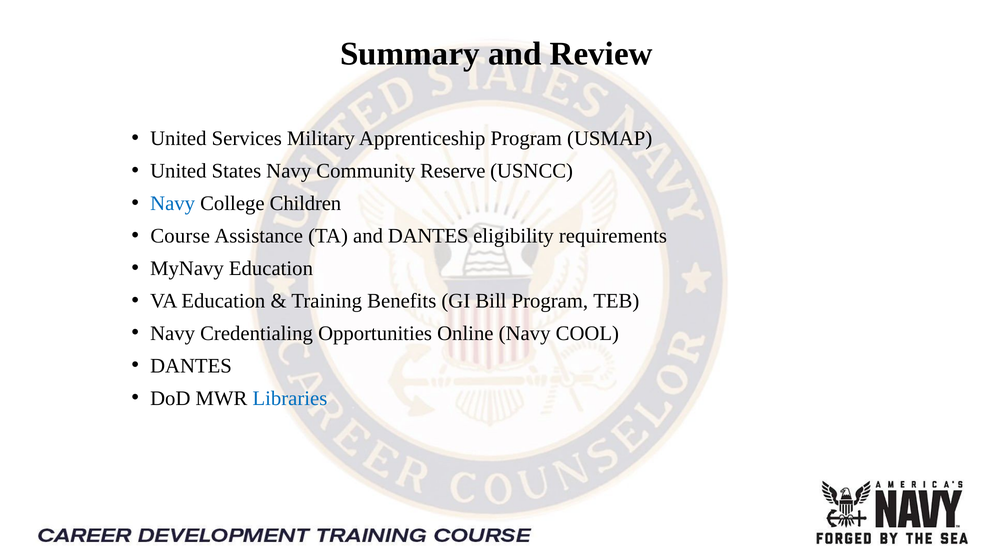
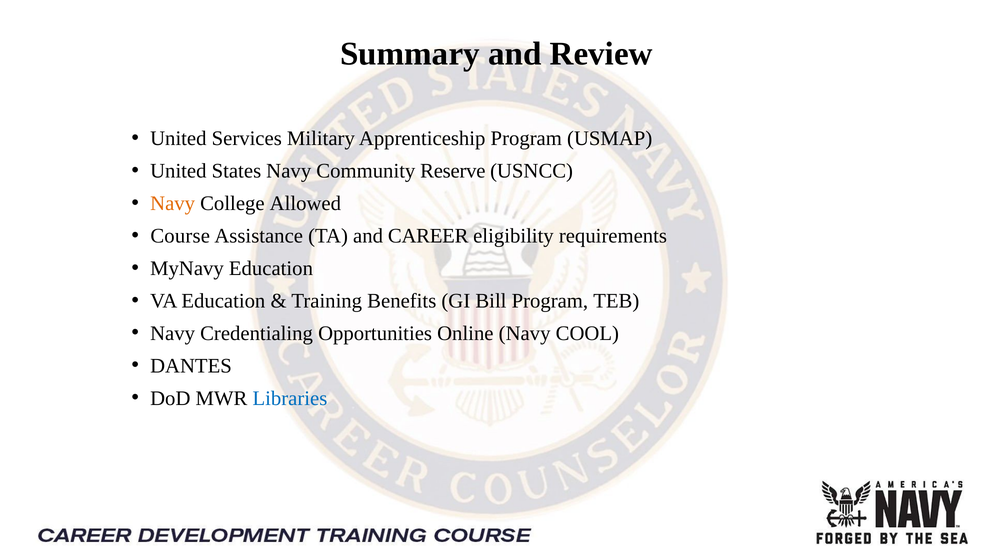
Navy colour: blue -> orange (173, 204)
Children: Children -> Allowed (305, 204)
and DANTES: DANTES -> CAREER (428, 236)
